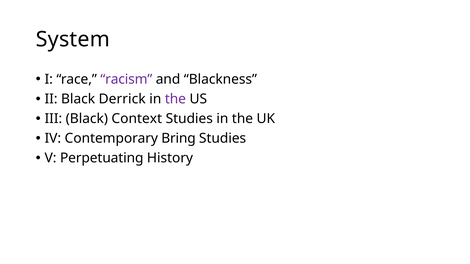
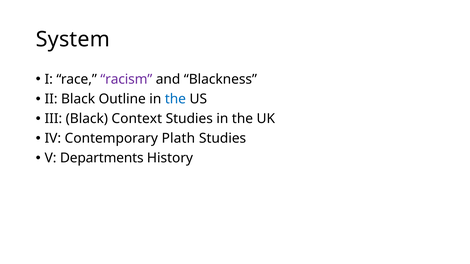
Derrick: Derrick -> Outline (122, 99)
the colour: purple -> blue (175, 99)
Bring: Bring -> Plath (178, 139)
Perpetuating: Perpetuating -> Departments (102, 158)
